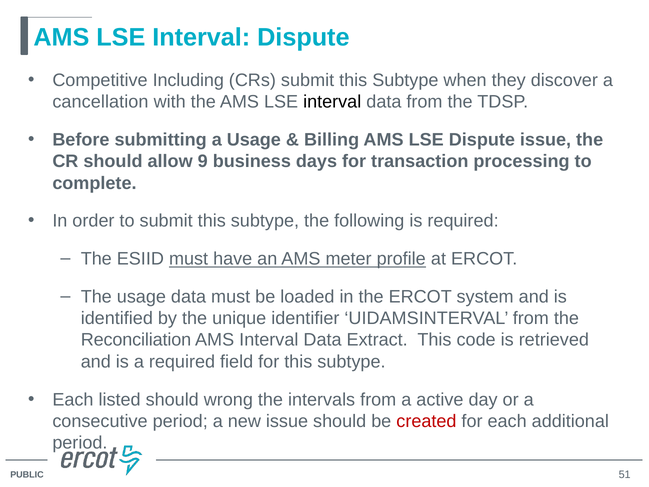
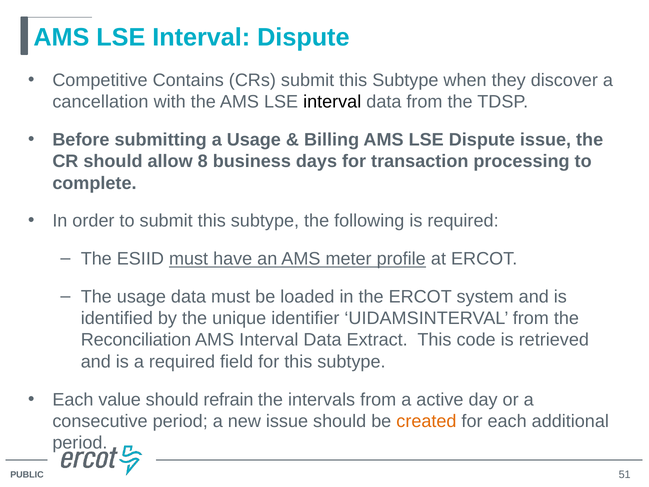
Including: Including -> Contains (188, 80)
9: 9 -> 8 (203, 161)
listed: listed -> value (120, 399)
wrong: wrong -> refrain (228, 399)
created colour: red -> orange (426, 421)
